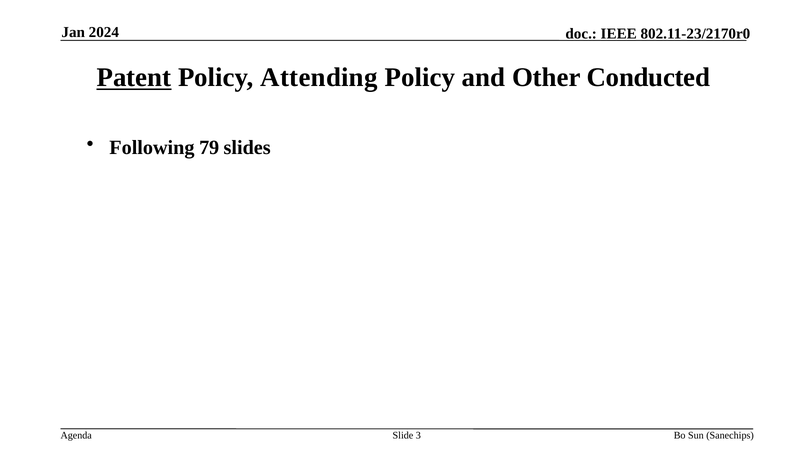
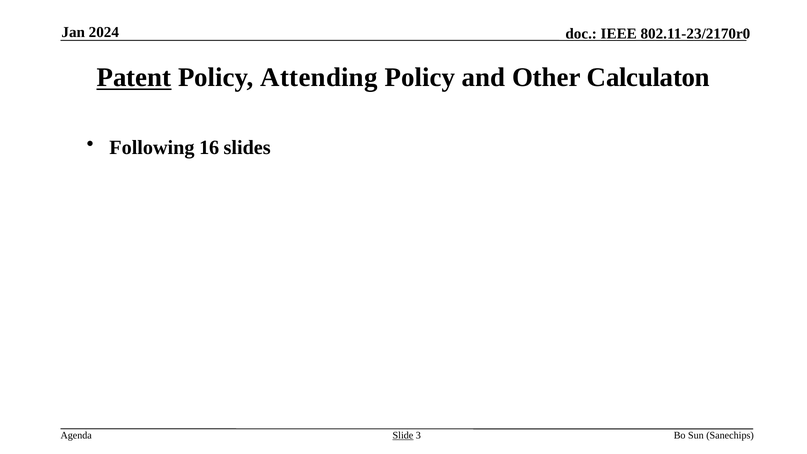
Conducted: Conducted -> Calculaton (648, 78)
79: 79 -> 16 (209, 148)
Slide underline: none -> present (403, 435)
